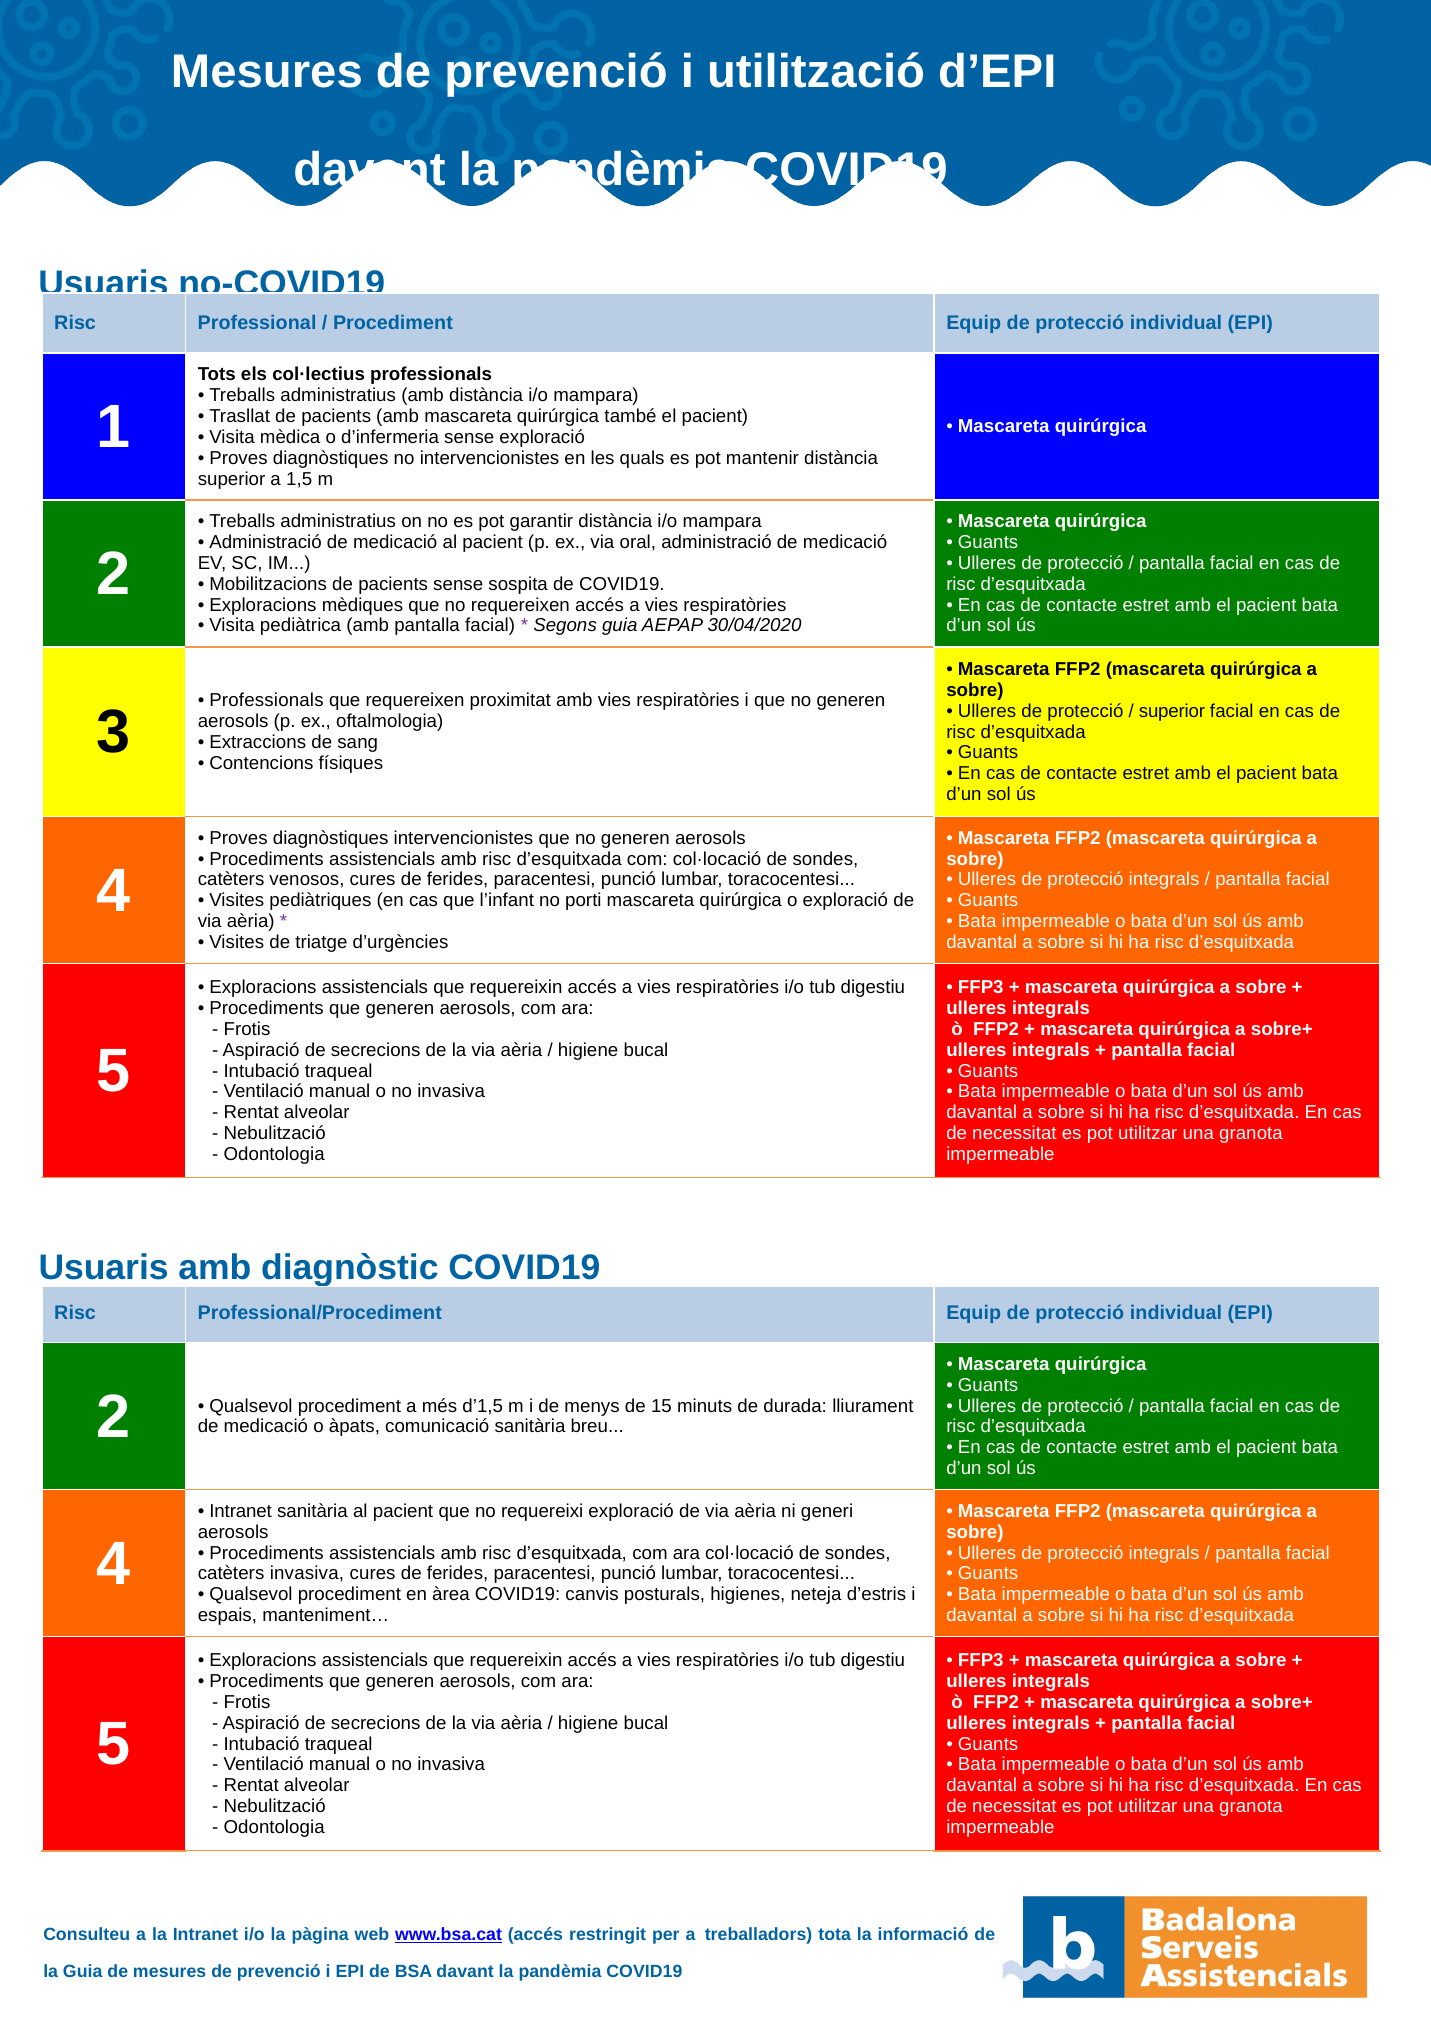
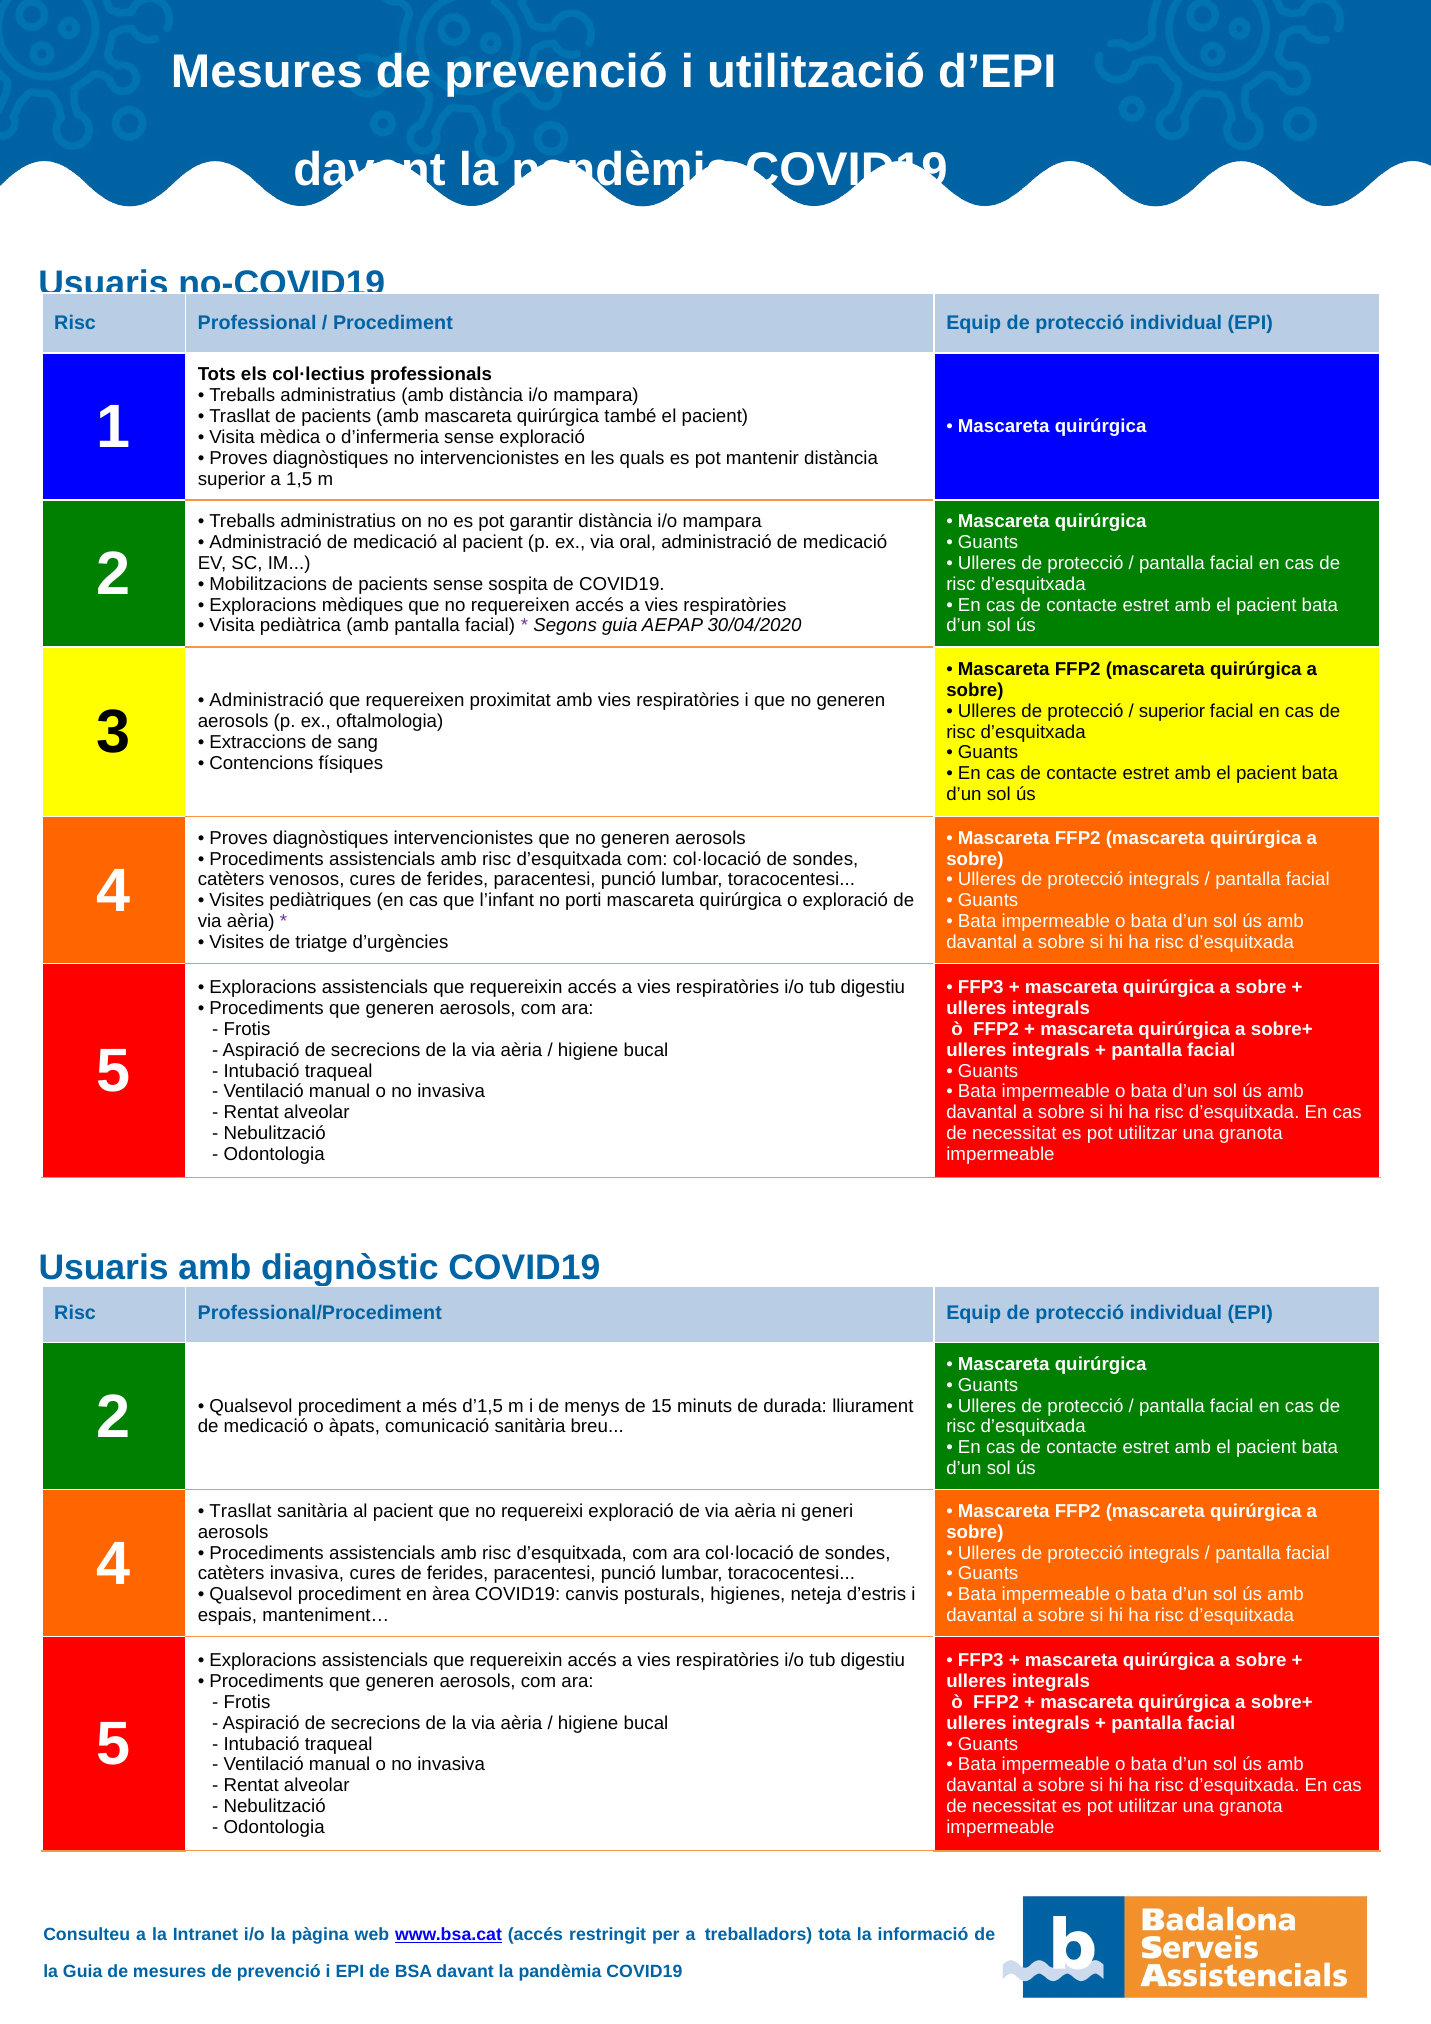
Professionals: Professionals -> Administració (267, 701)
Intranet: Intranet -> Trasllat (240, 1512)
